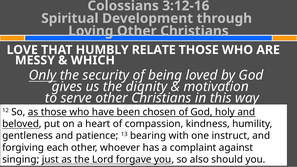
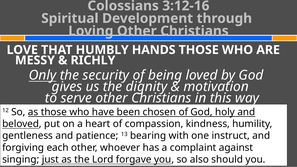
RELATE: RELATE -> HANDS (154, 50)
WHICH: WHICH -> RICHLY (93, 60)
